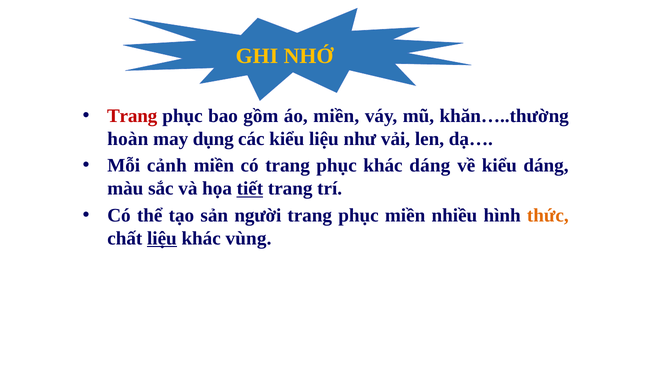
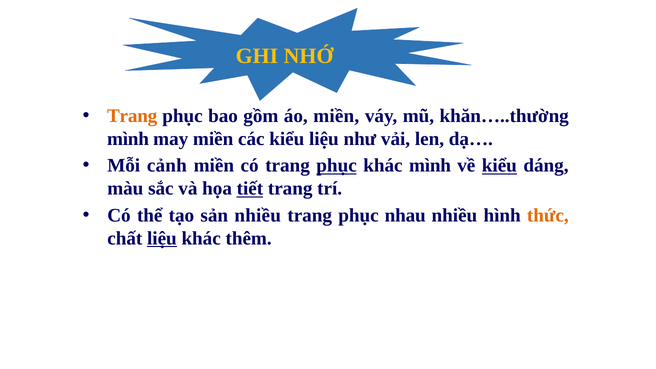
Trang colour: red -> orange (132, 116)
hoàn: hoàn -> mình (128, 139)
may dụng: dụng -> miền (213, 139)
phục underline: none -> present (337, 166)
khác dáng: dáng -> mình (430, 166)
kiểu underline: none -> present (499, 166)
sản người: người -> nhiều (258, 215)
phục miền: miền -> nhau (405, 215)
vùng: vùng -> thêm (249, 238)
